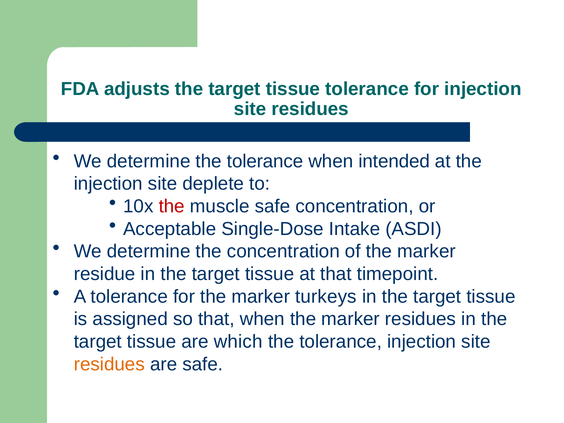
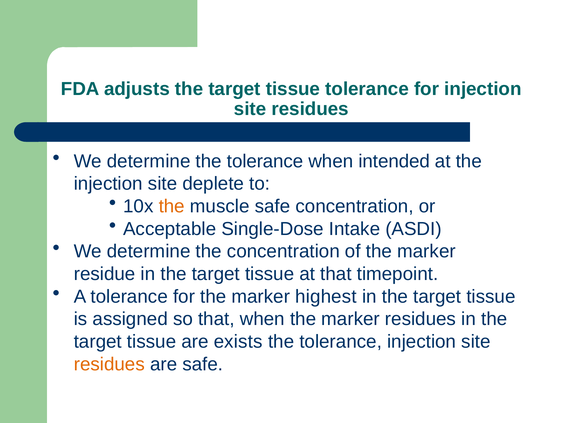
the colour: red -> orange (172, 206)
turkeys: turkeys -> highest (326, 296)
which: which -> exists (238, 342)
